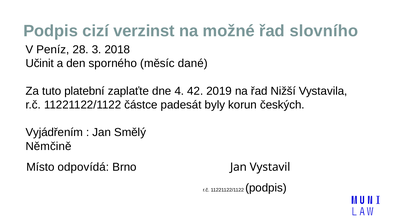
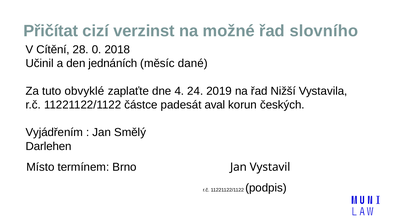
Podpis: Podpis -> Přičítat (51, 31)
Peníz: Peníz -> Cítění (53, 49)
3: 3 -> 0 (97, 49)
Učinit: Učinit -> Učinil (40, 63)
sporného: sporného -> jednáních (113, 63)
platební: platební -> obvyklé (84, 91)
42: 42 -> 24 (195, 91)
byly: byly -> aval (215, 105)
Němčině: Němčině -> Darlehen (49, 146)
odpovídá: odpovídá -> termínem (83, 167)
